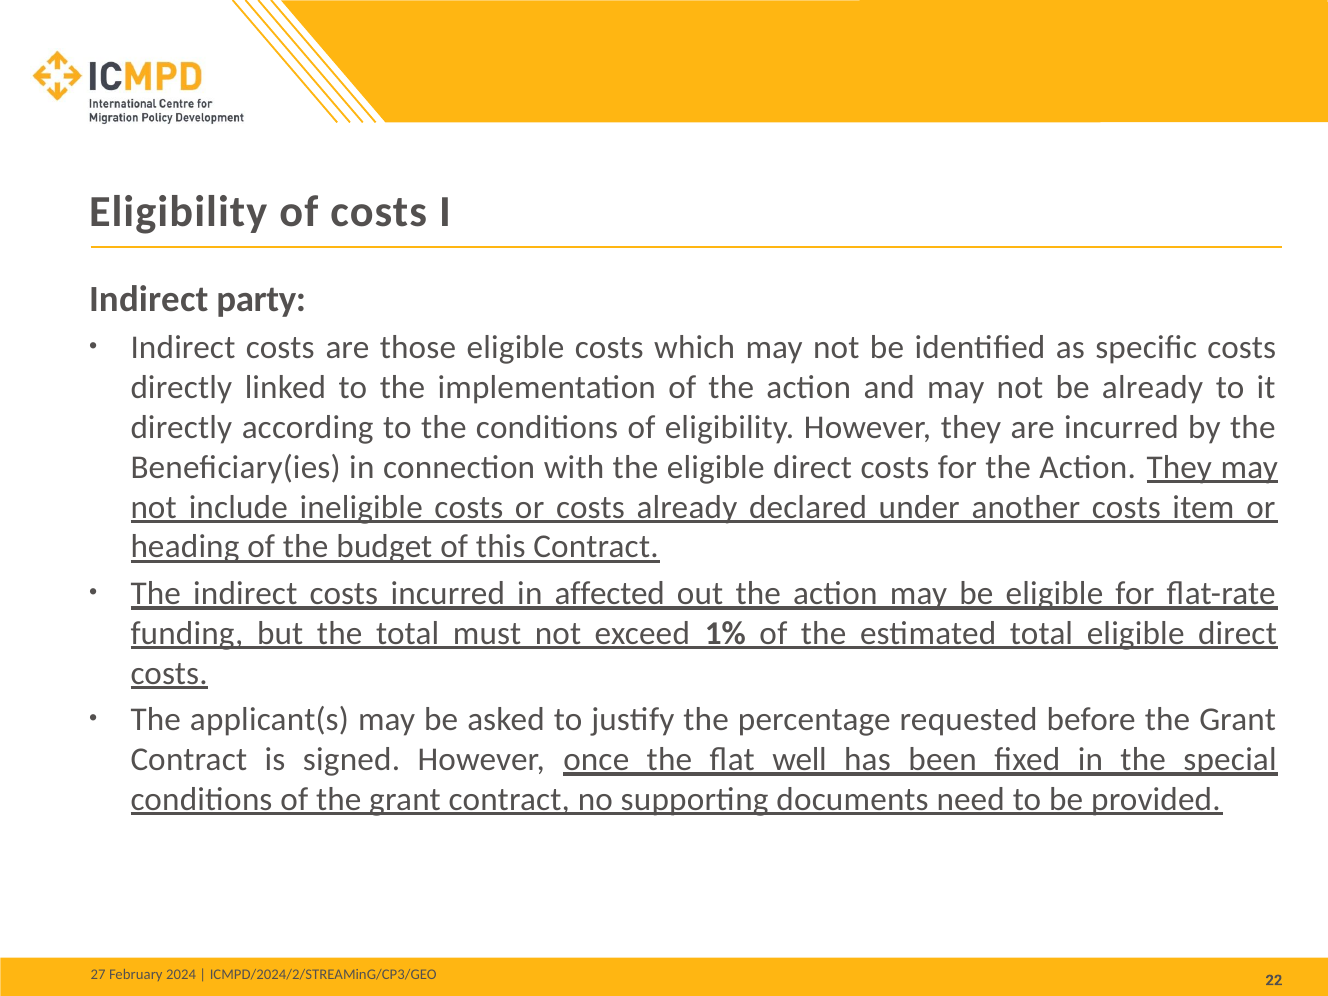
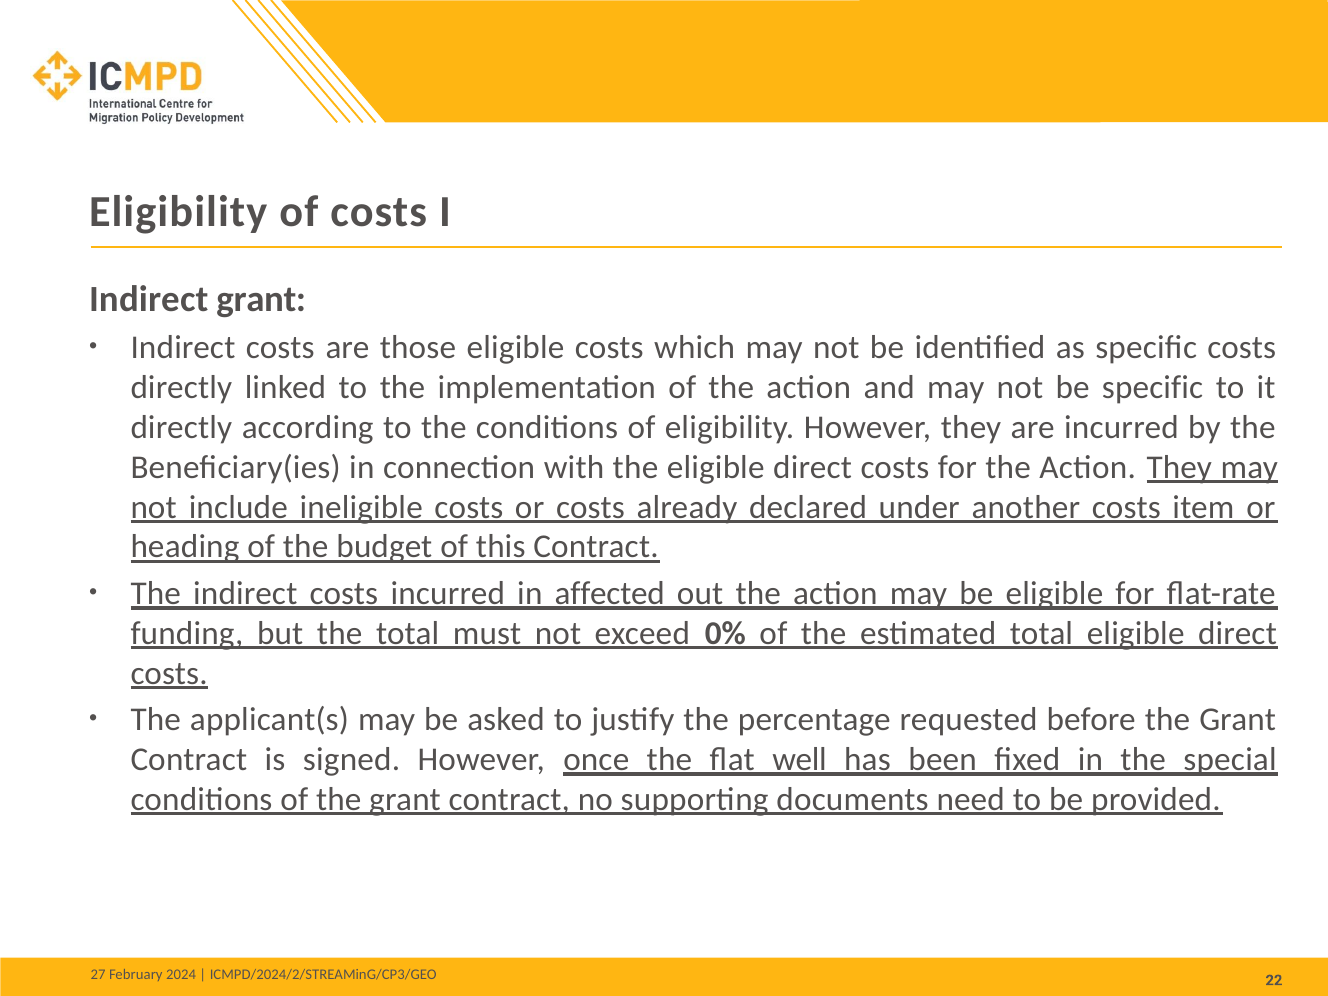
Indirect party: party -> grant (261, 299)
be already: already -> specific (1153, 388)
1%: 1% -> 0% (725, 633)
